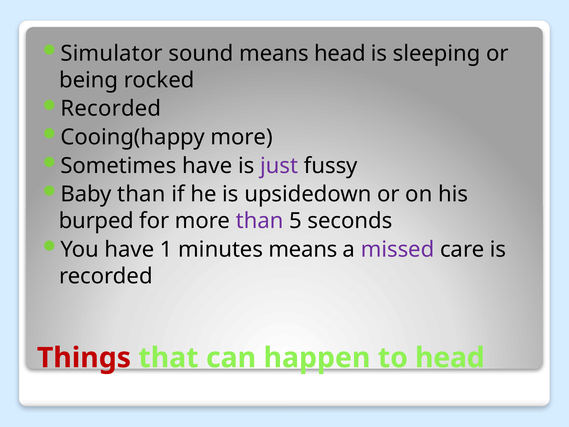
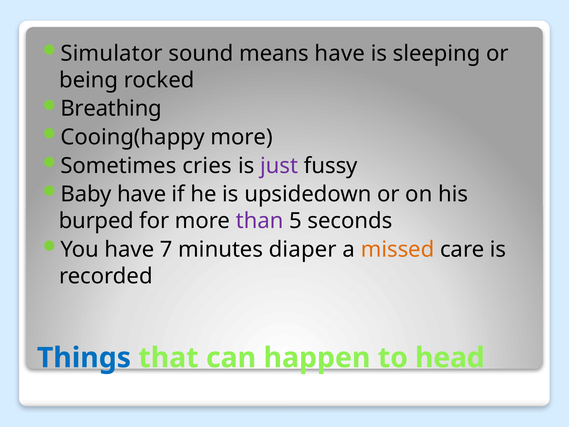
means head: head -> have (340, 54)
Recorded: Recorded -> Breathing (111, 109)
Sometimes have: have -> cries (207, 166)
Baby than: than -> have (142, 194)
1: 1 -> 7 (166, 249)
minutes means: means -> diaper (303, 249)
missed colour: purple -> orange (398, 249)
Things colour: red -> blue (84, 358)
